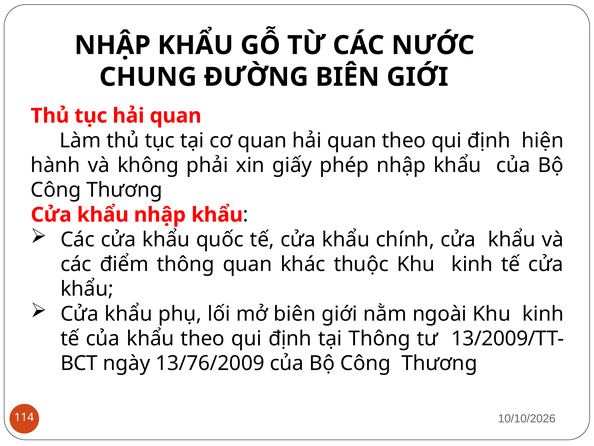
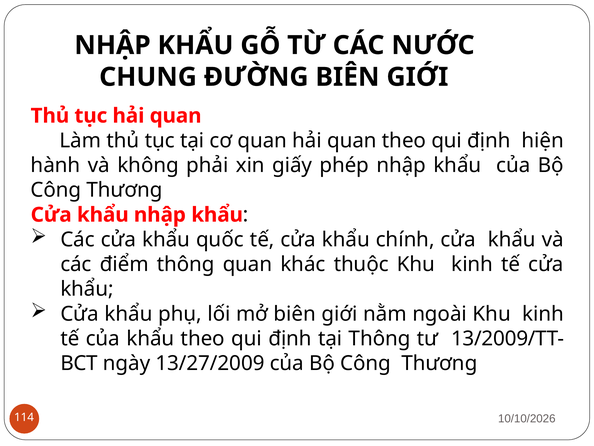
13/76/2009: 13/76/2009 -> 13/27/2009 (210, 363)
